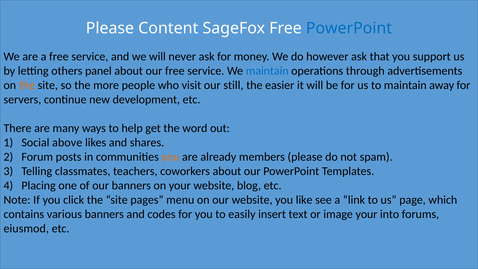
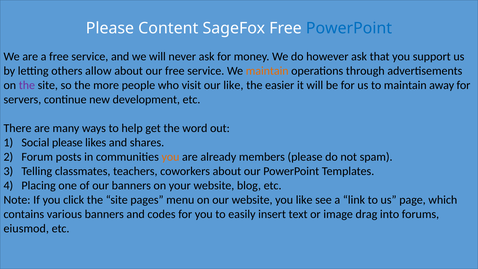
panel: panel -> allow (98, 71)
maintain colour: blue -> orange (267, 71)
the colour: orange -> purple (27, 85)
our still: still -> like (233, 85)
Social above: above -> please (67, 142)
image your: your -> drag (366, 214)
